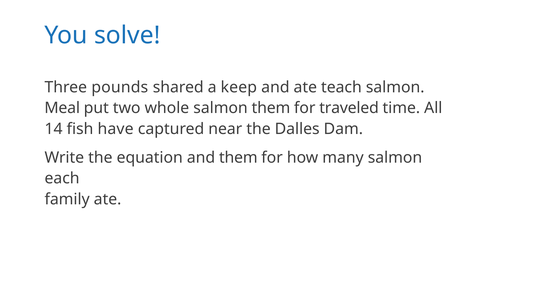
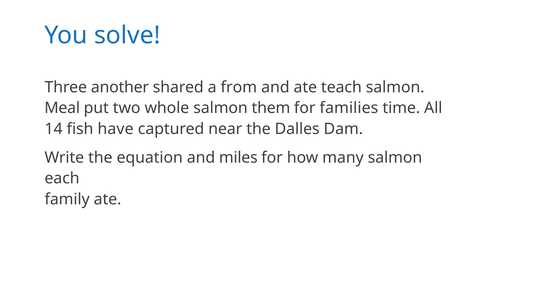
pounds: pounds -> another (120, 87)
keep: keep -> from (239, 87)
traveled: traveled -> families (349, 108)
and them: them -> miles (238, 158)
